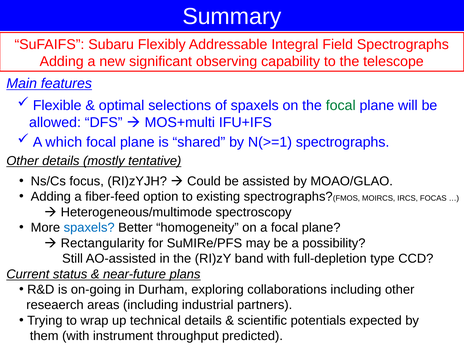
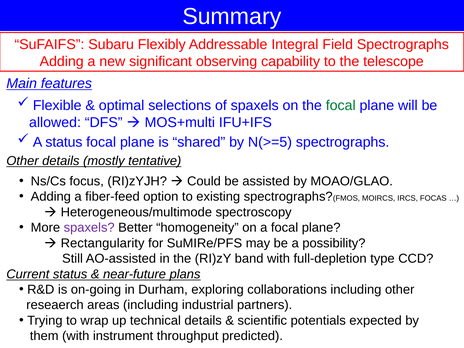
A which: which -> status (64, 142)
N(>=1: N(>=1 -> N(>=5 (270, 142)
spaxels colour: blue -> purple (89, 228)
